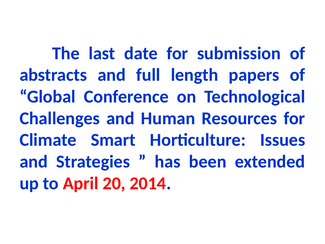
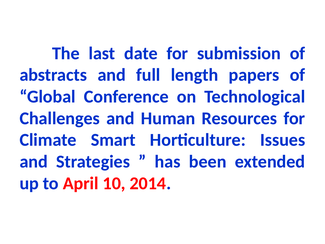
20: 20 -> 10 (114, 183)
